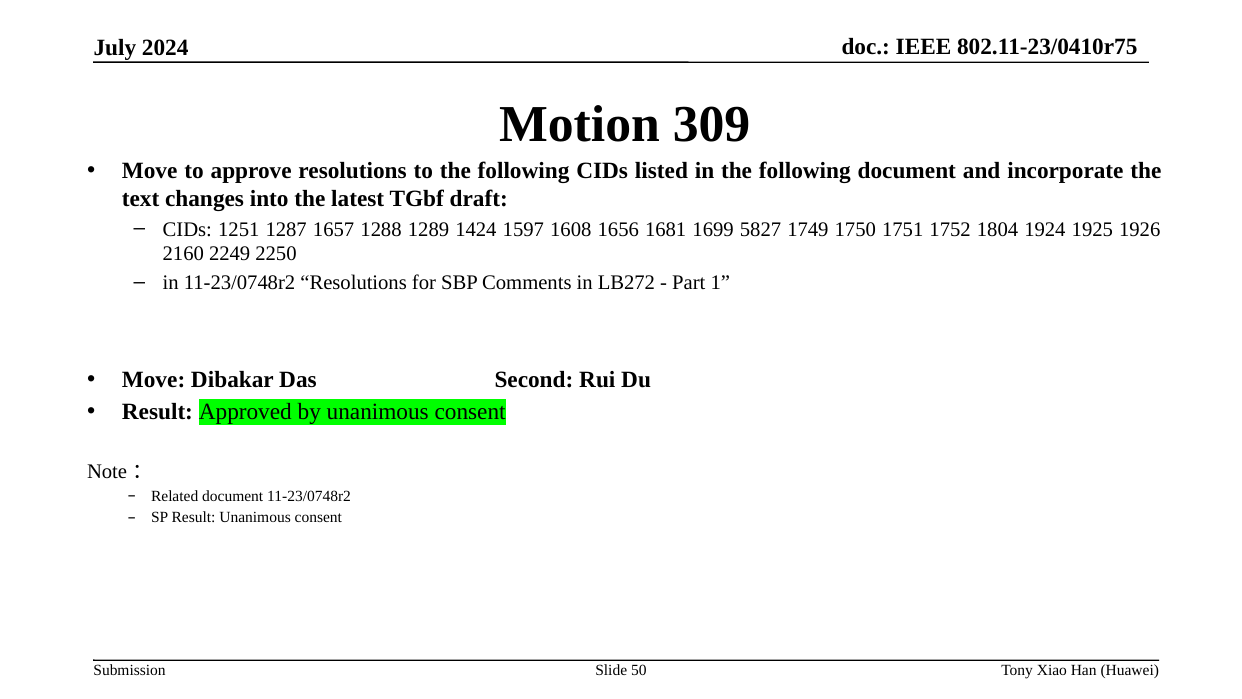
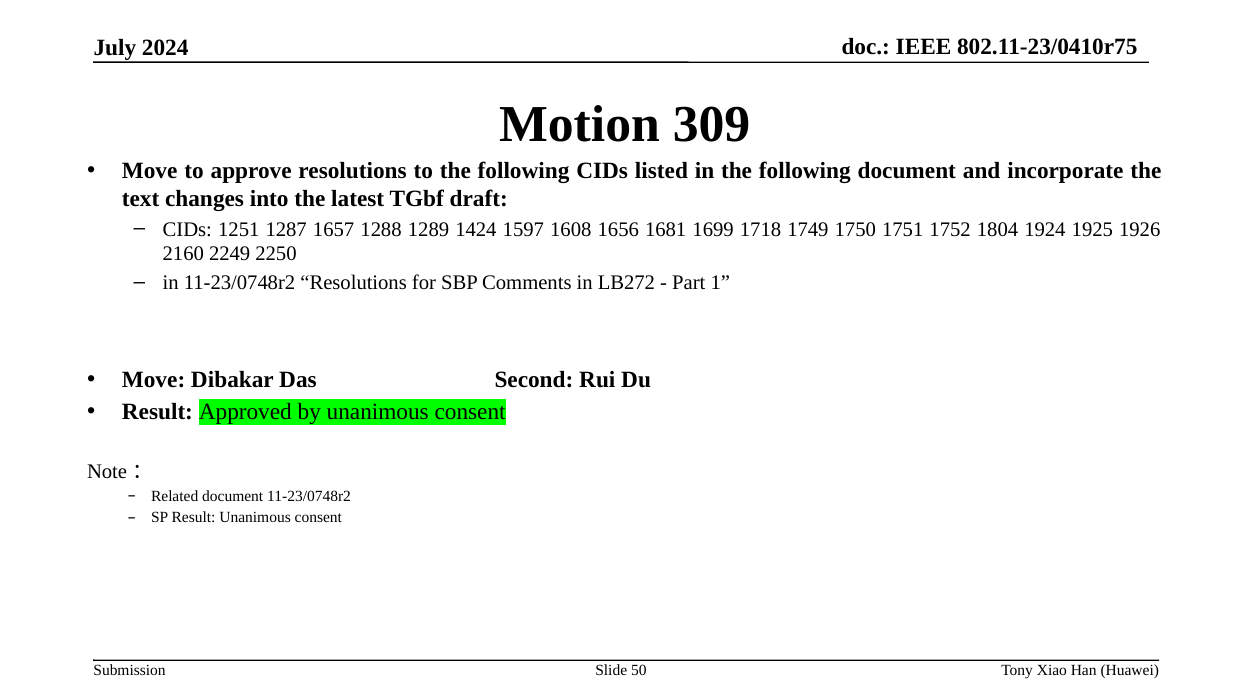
5827: 5827 -> 1718 (761, 229)
